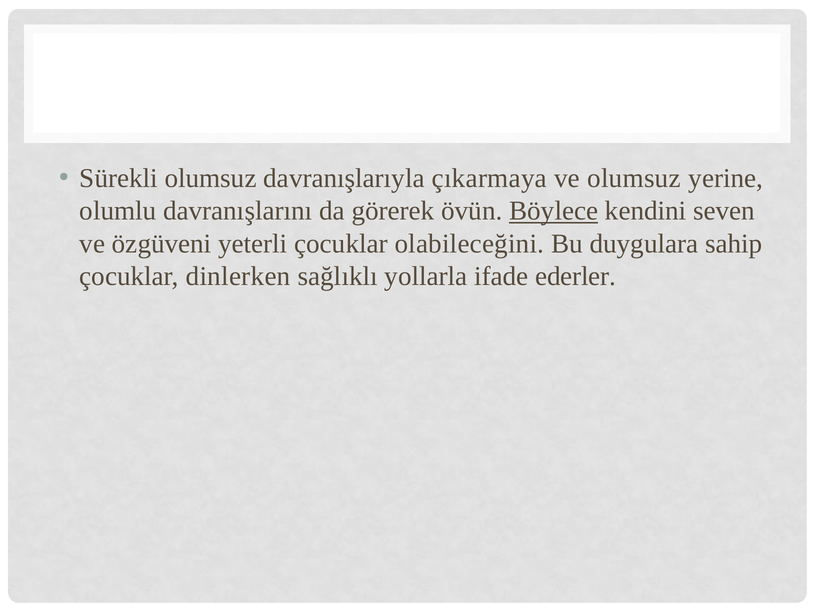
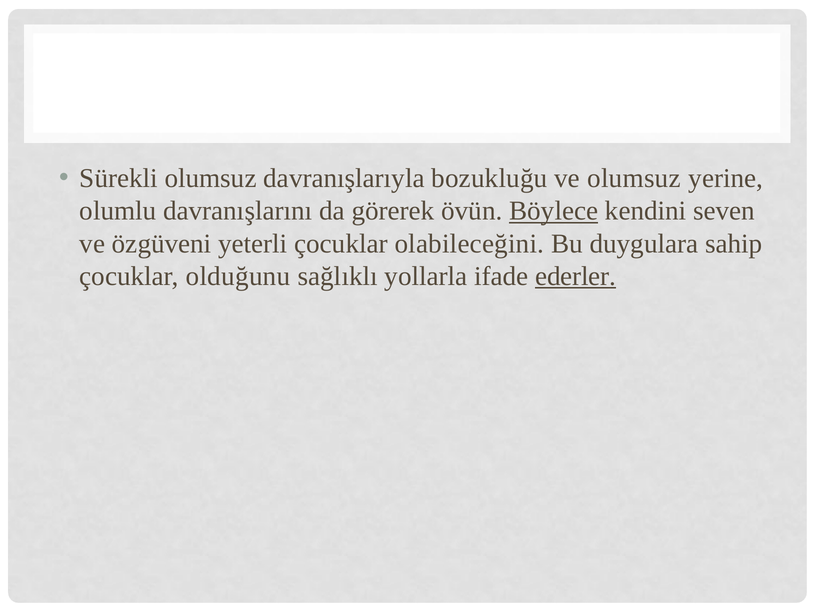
çıkarmaya: çıkarmaya -> bozukluğu (489, 178)
dinlerken: dinlerken -> olduğunu (238, 276)
ederler underline: none -> present (576, 276)
